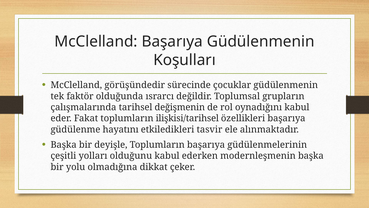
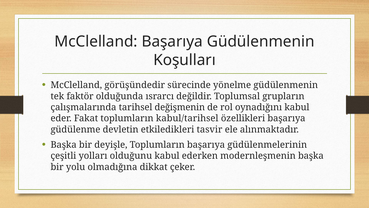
çocuklar: çocuklar -> yönelme (232, 85)
ilişkisi/tarihsel: ilişkisi/tarihsel -> kabul/tarihsel (187, 118)
hayatını: hayatını -> devletin (121, 129)
